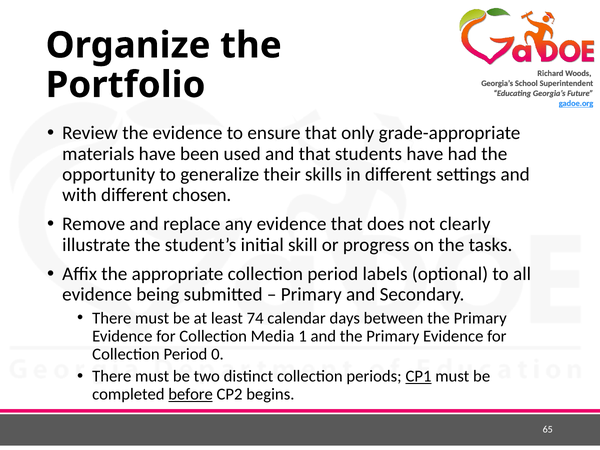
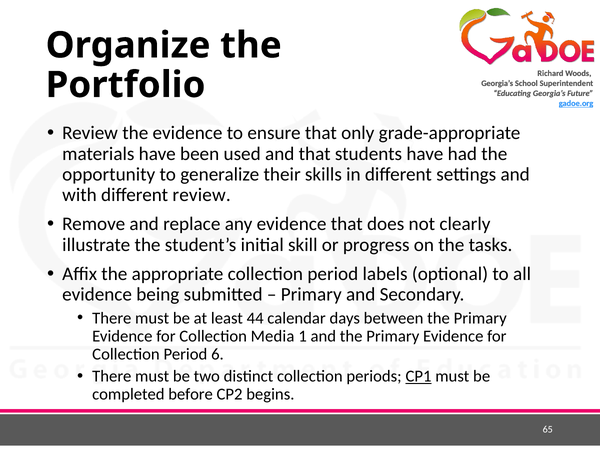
different chosen: chosen -> review (202, 195)
74: 74 -> 44 (255, 318)
0: 0 -> 6 (217, 354)
before underline: present -> none (191, 394)
